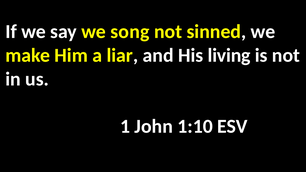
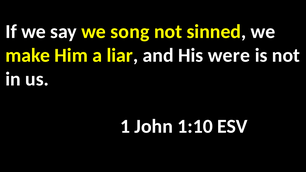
living: living -> were (229, 55)
